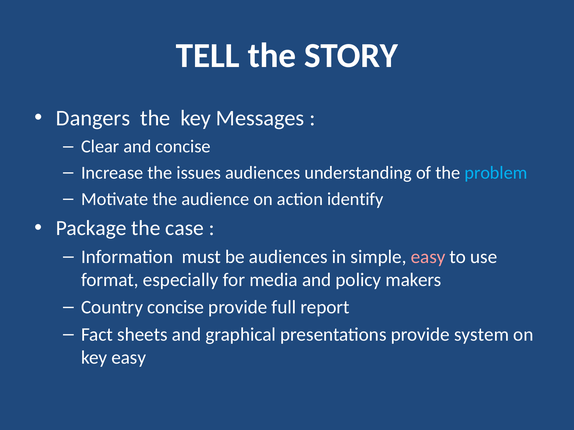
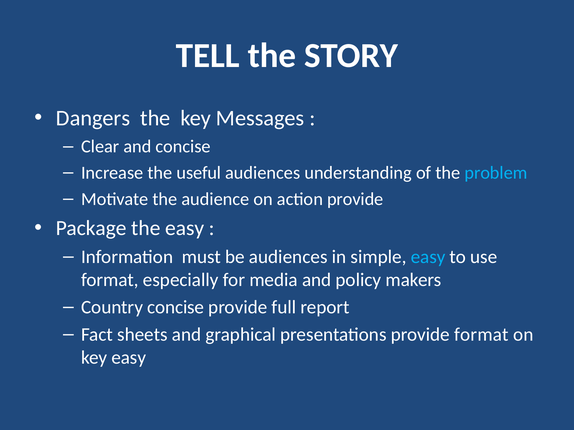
issues: issues -> useful (199, 173)
action identify: identify -> provide (355, 199)
the case: case -> easy (185, 228)
easy colour: pink -> light blue (428, 257)
provide system: system -> format (481, 335)
